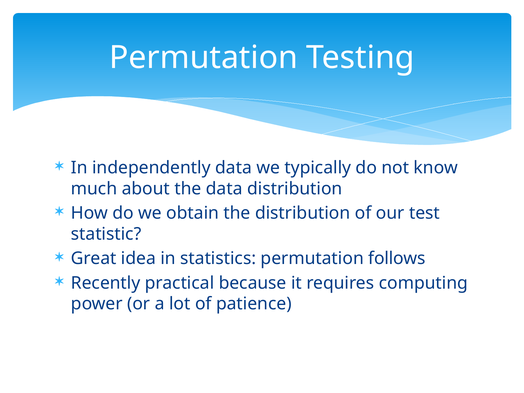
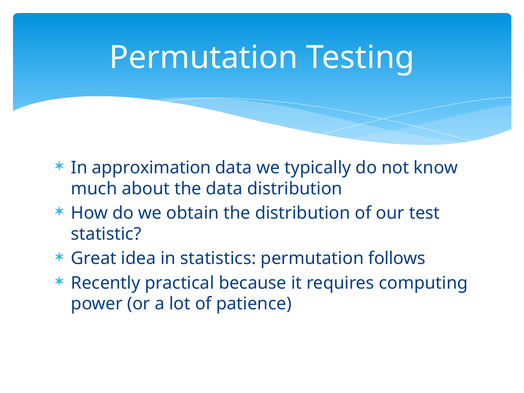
independently: independently -> approximation (152, 168)
